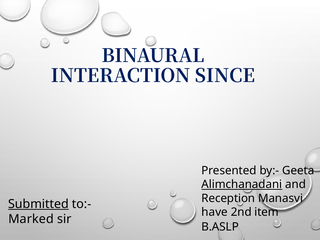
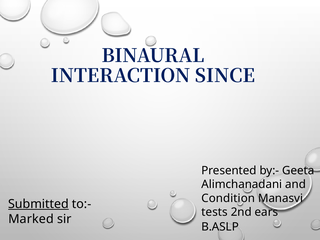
Alimchanadani underline: present -> none (242, 184)
Reception: Reception -> Condition (228, 198)
have: have -> tests (215, 212)
item: item -> ears (266, 212)
